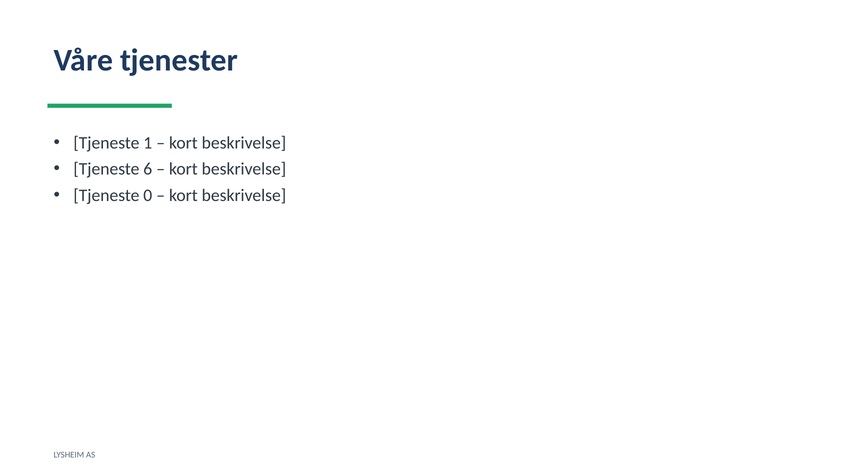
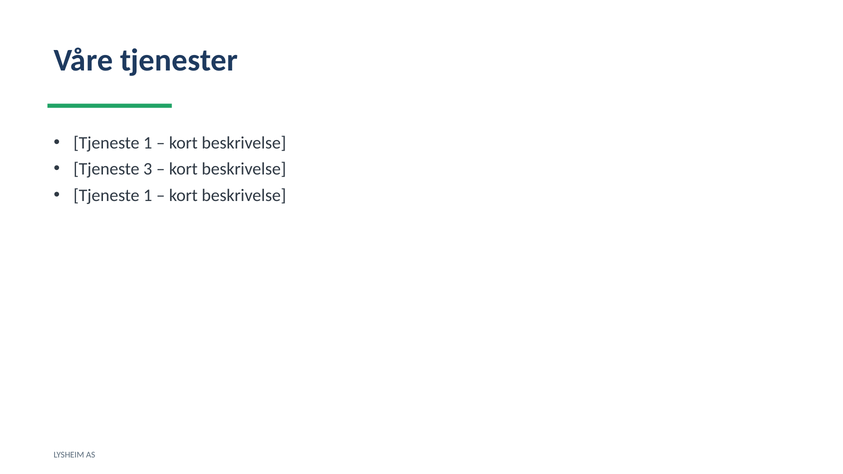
6: 6 -> 3 (148, 169)
0: 0 -> 1 (148, 195)
